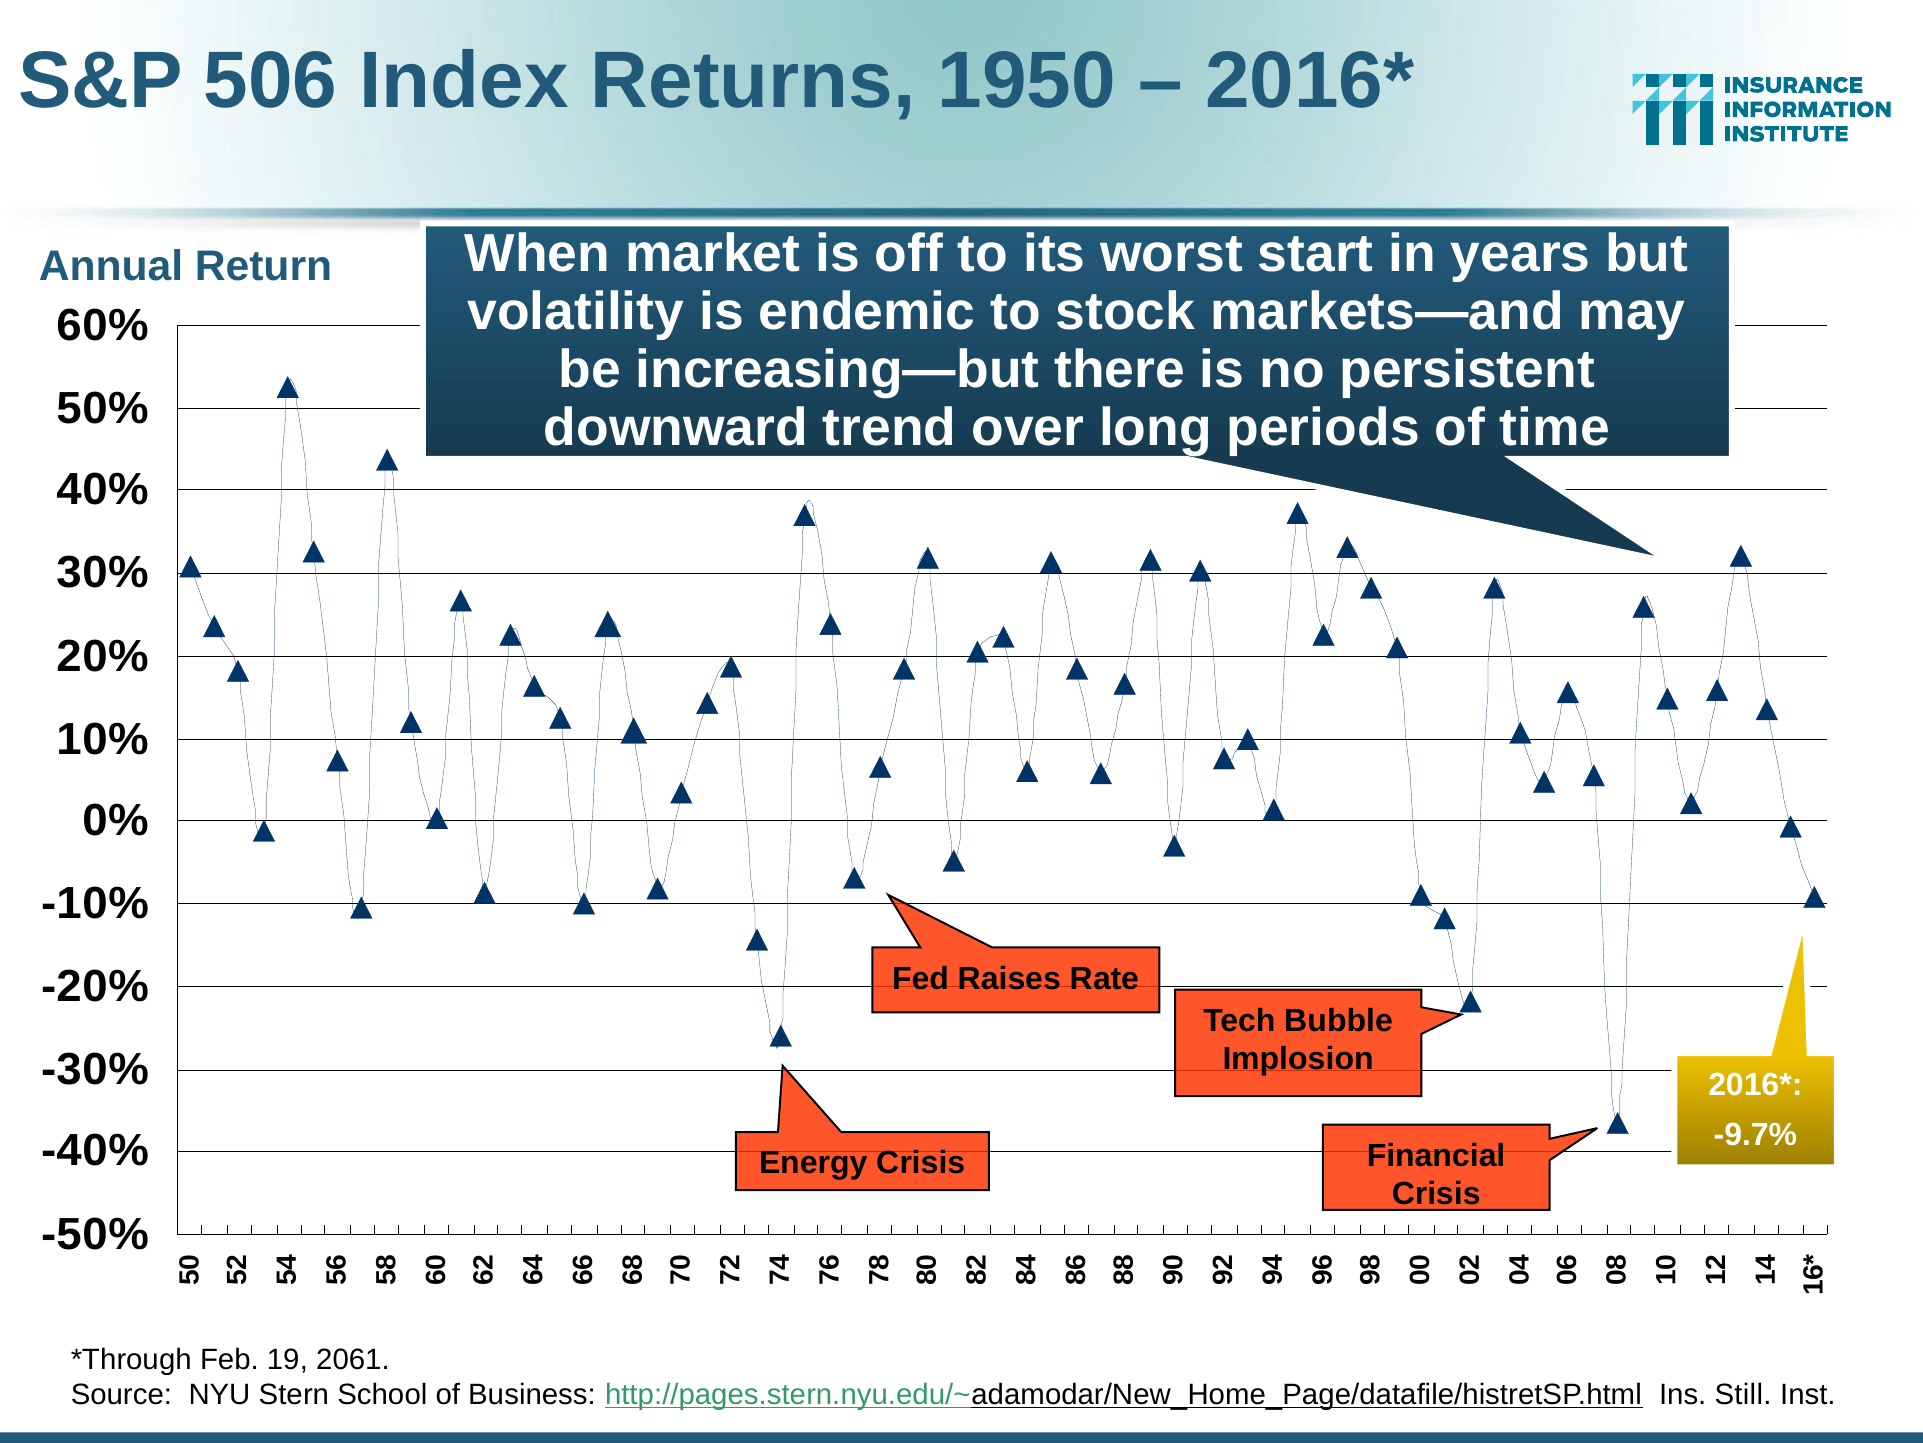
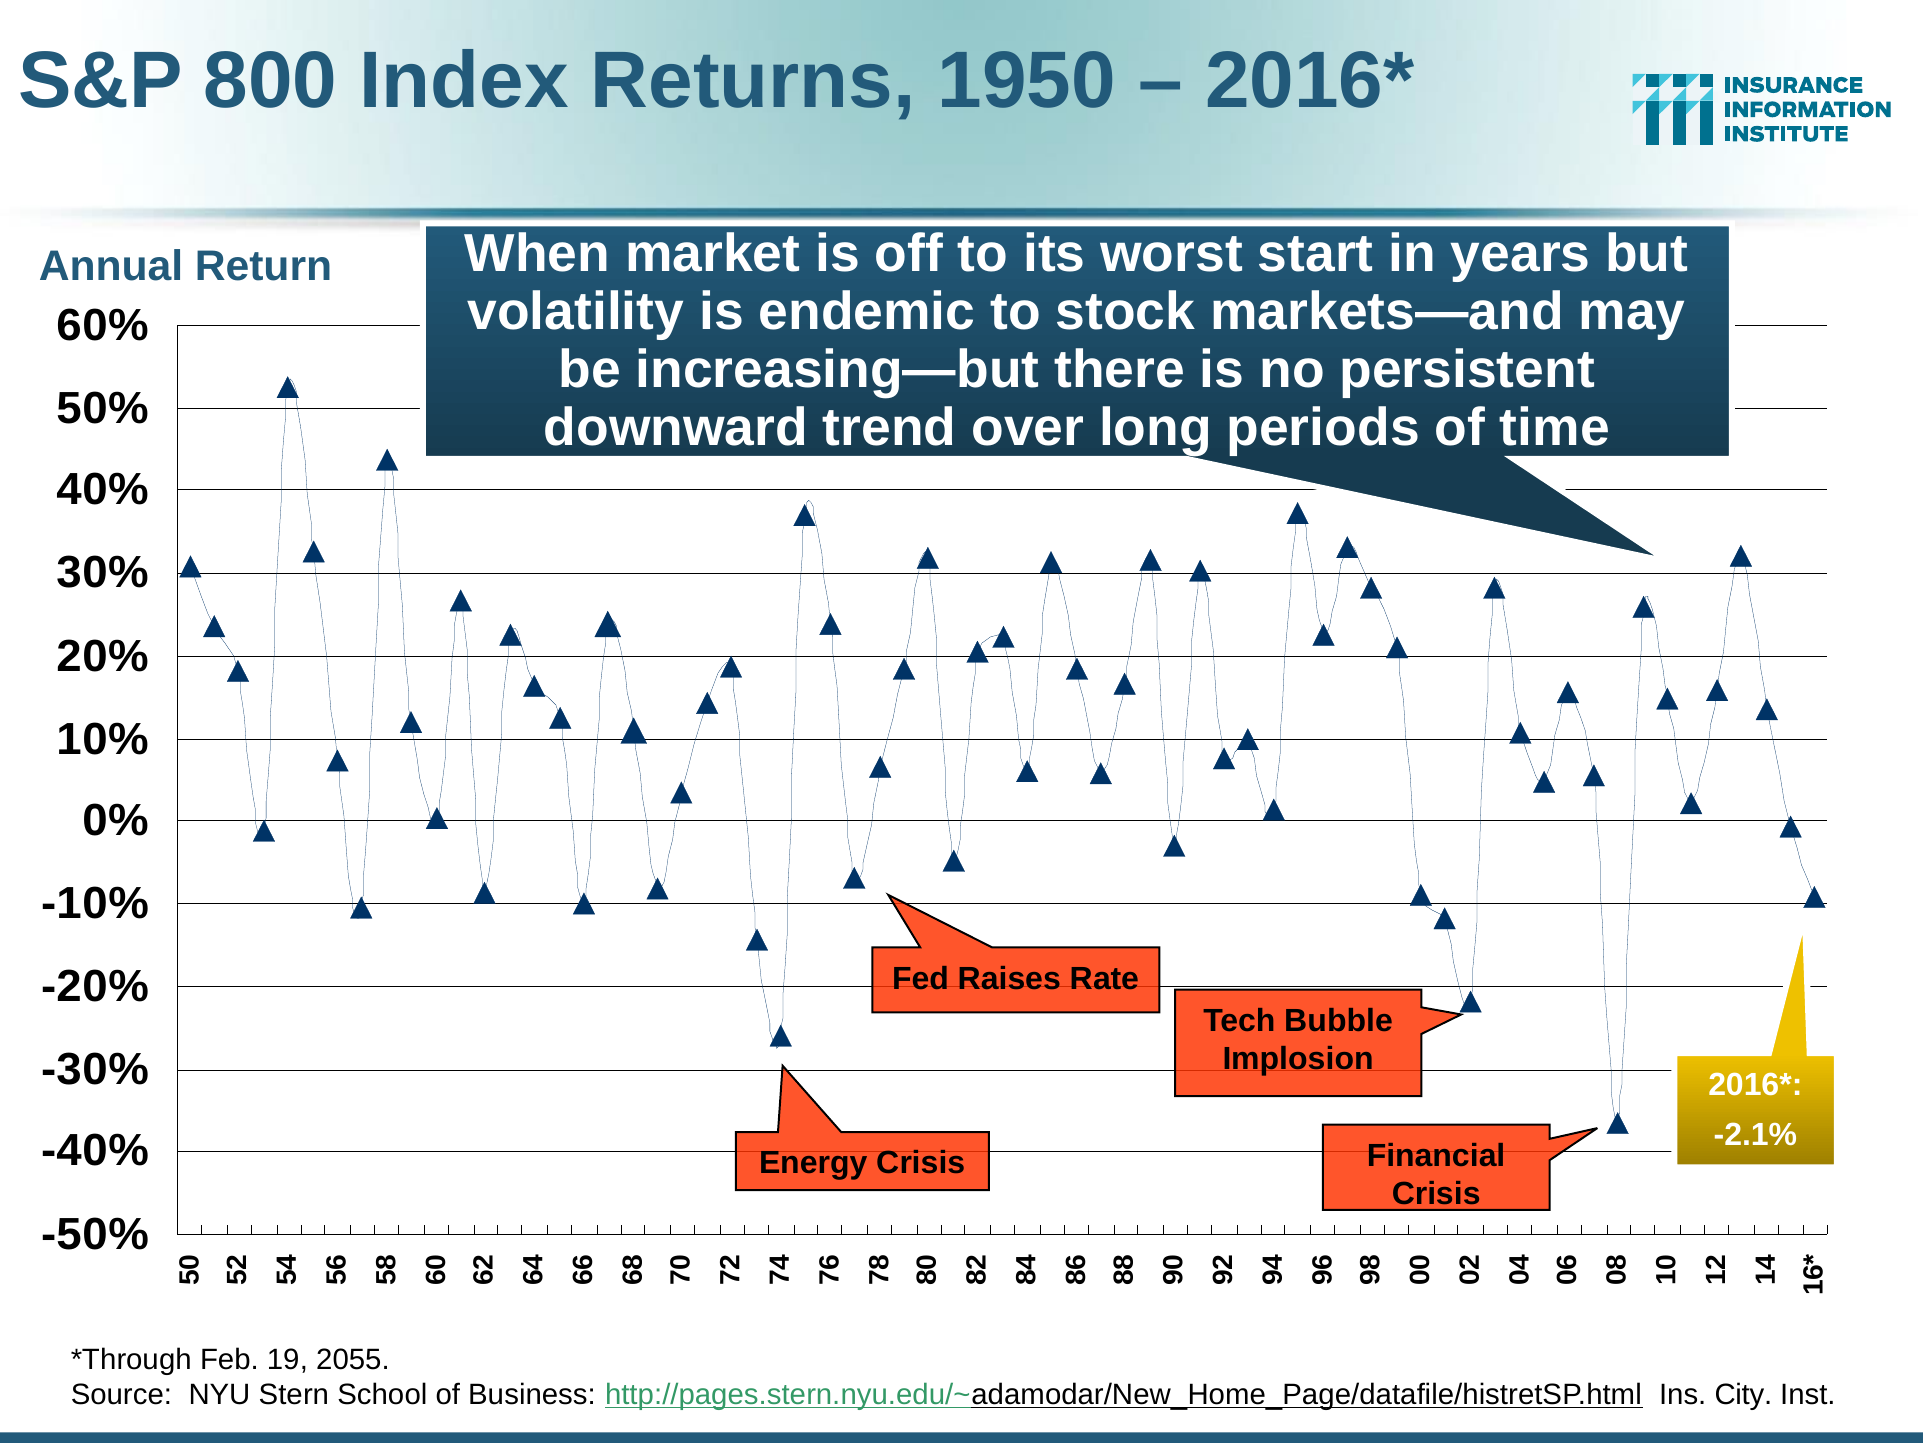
506: 506 -> 800 (270, 81)
-9.7%: -9.7% -> -2.1% (1755, 1135)
2061: 2061 -> 2055 (353, 1359)
Still: Still -> City (1743, 1394)
